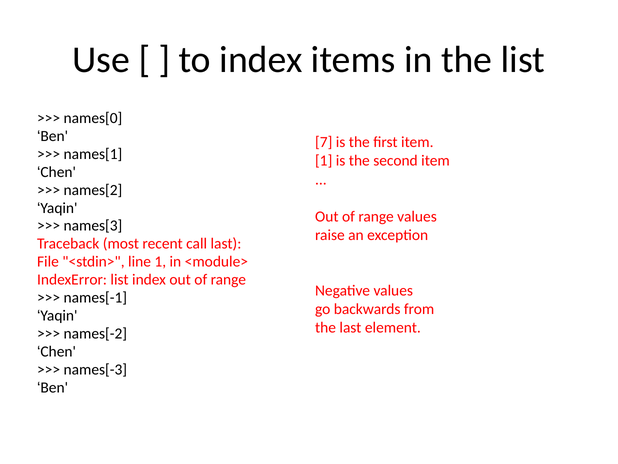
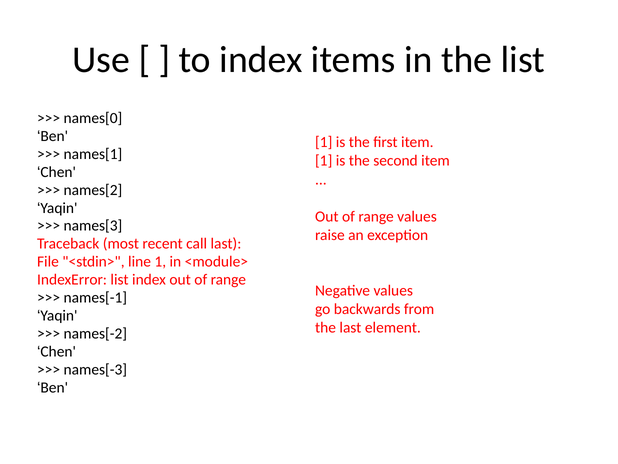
7: 7 -> 1 (324, 142)
